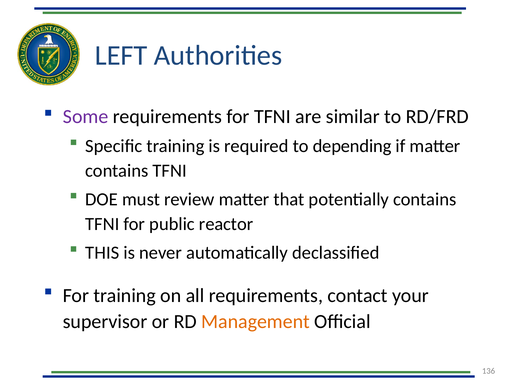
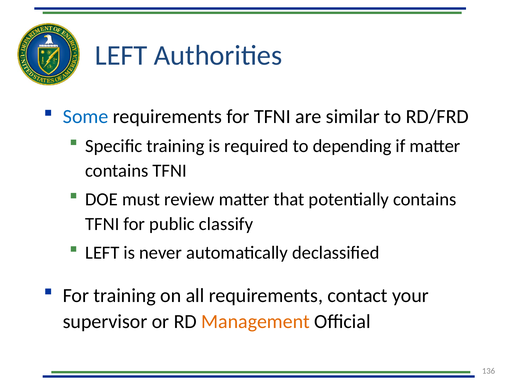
Some colour: purple -> blue (86, 117)
reactor: reactor -> classify (226, 224)
THIS: THIS -> LEFT (102, 253)
